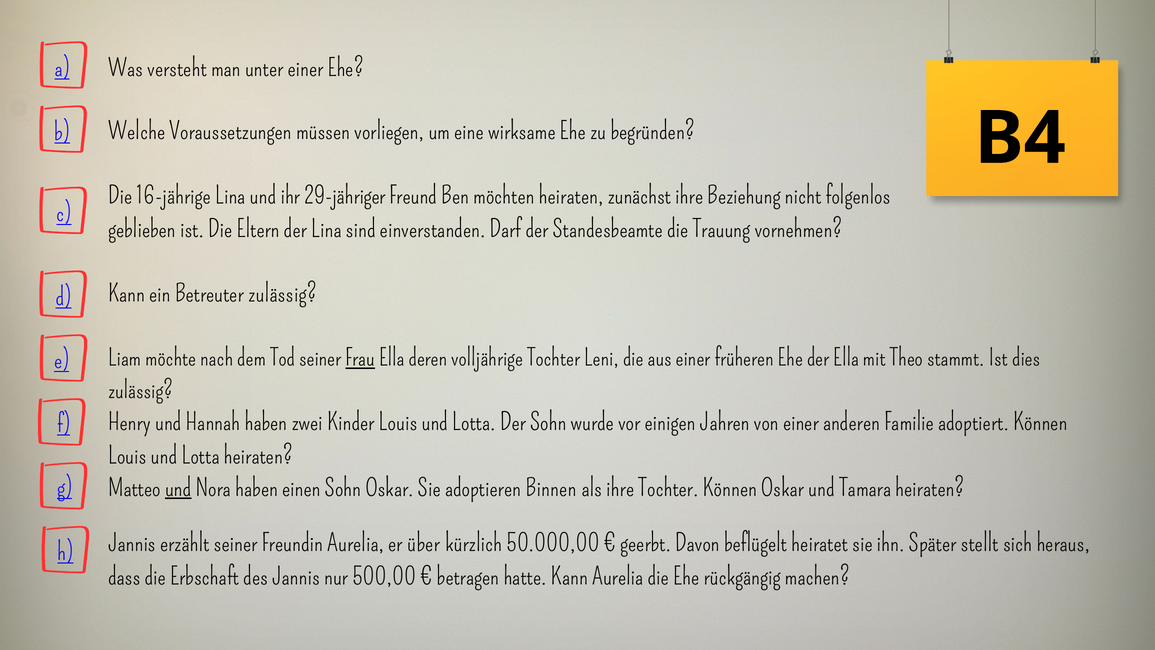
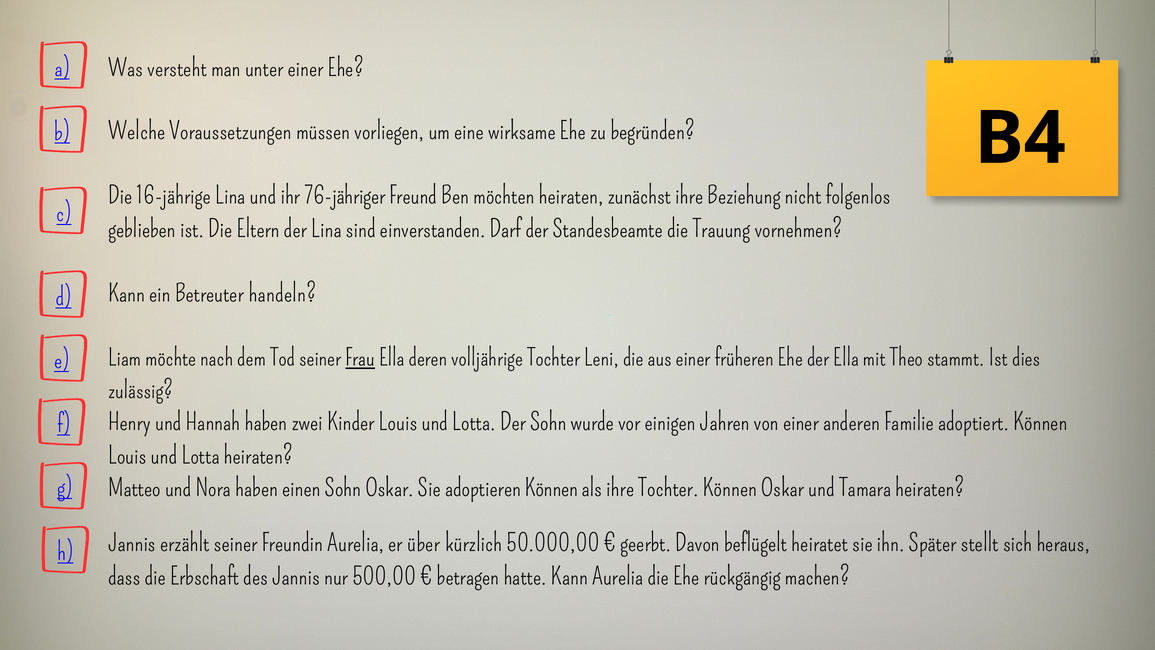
29-jähriger: 29-jähriger -> 76-jähriger (345, 196)
Betreuter zulässig: zulässig -> handeln (283, 294)
und underline: present -> none (178, 488)
adoptieren Binnen: Binnen -> Können (551, 488)
